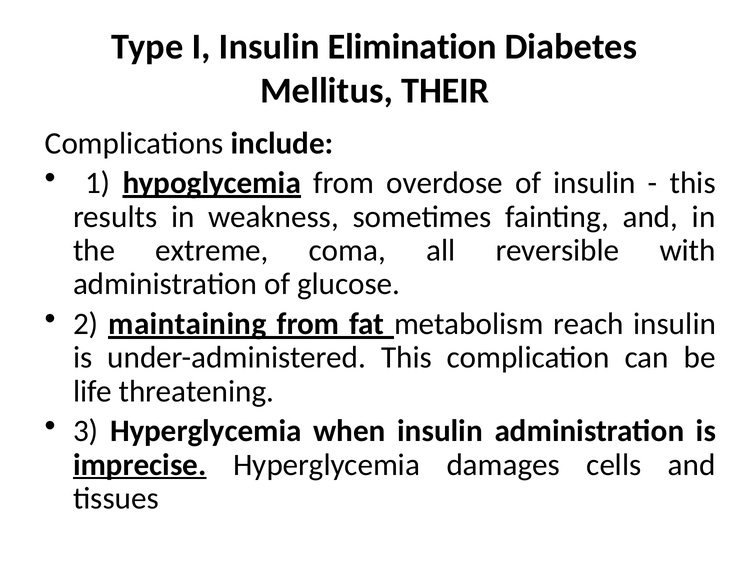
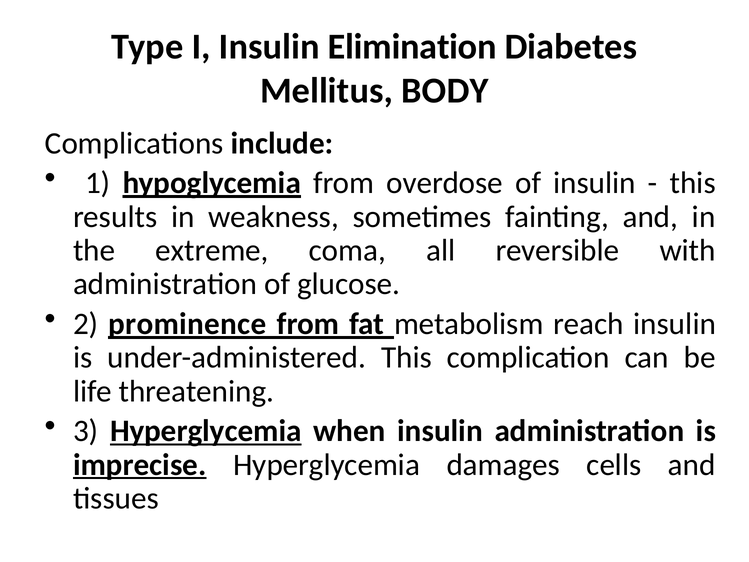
THEIR: THEIR -> BODY (445, 91)
maintaining: maintaining -> prominence (187, 324)
Hyperglycemia underline: none -> present (206, 431)
